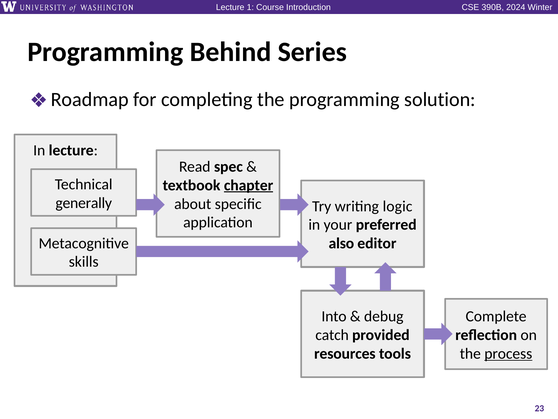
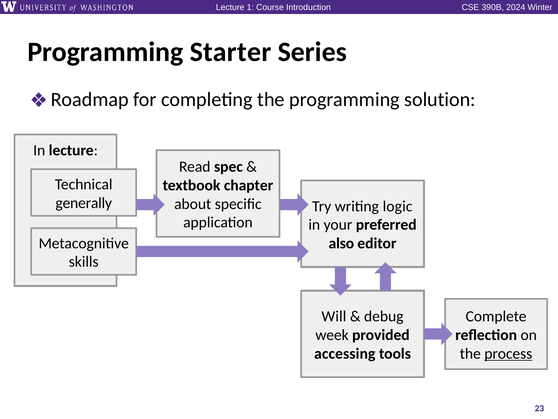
Behind: Behind -> Starter (230, 52)
chapter underline: present -> none (249, 185)
Into: Into -> Will (334, 316)
catch: catch -> week (332, 335)
resources: resources -> accessing (345, 353)
